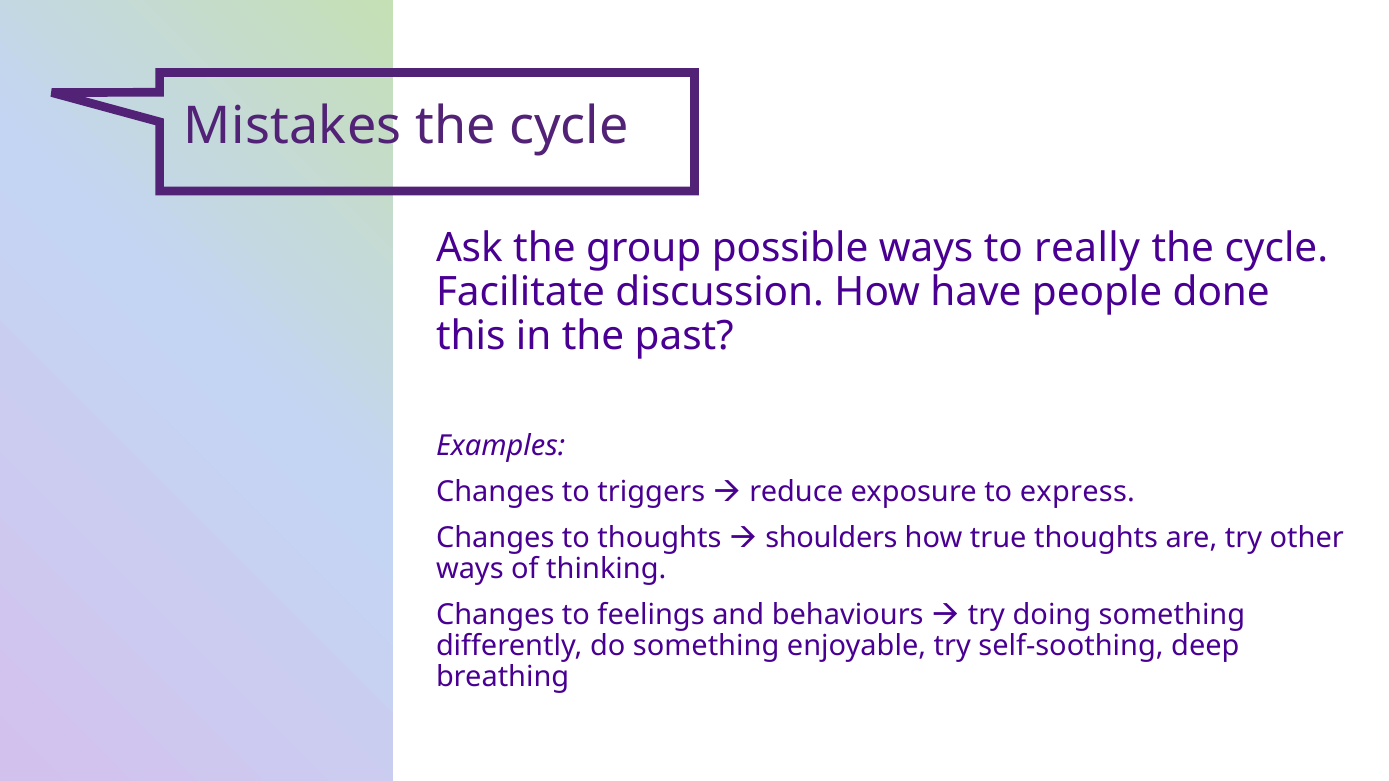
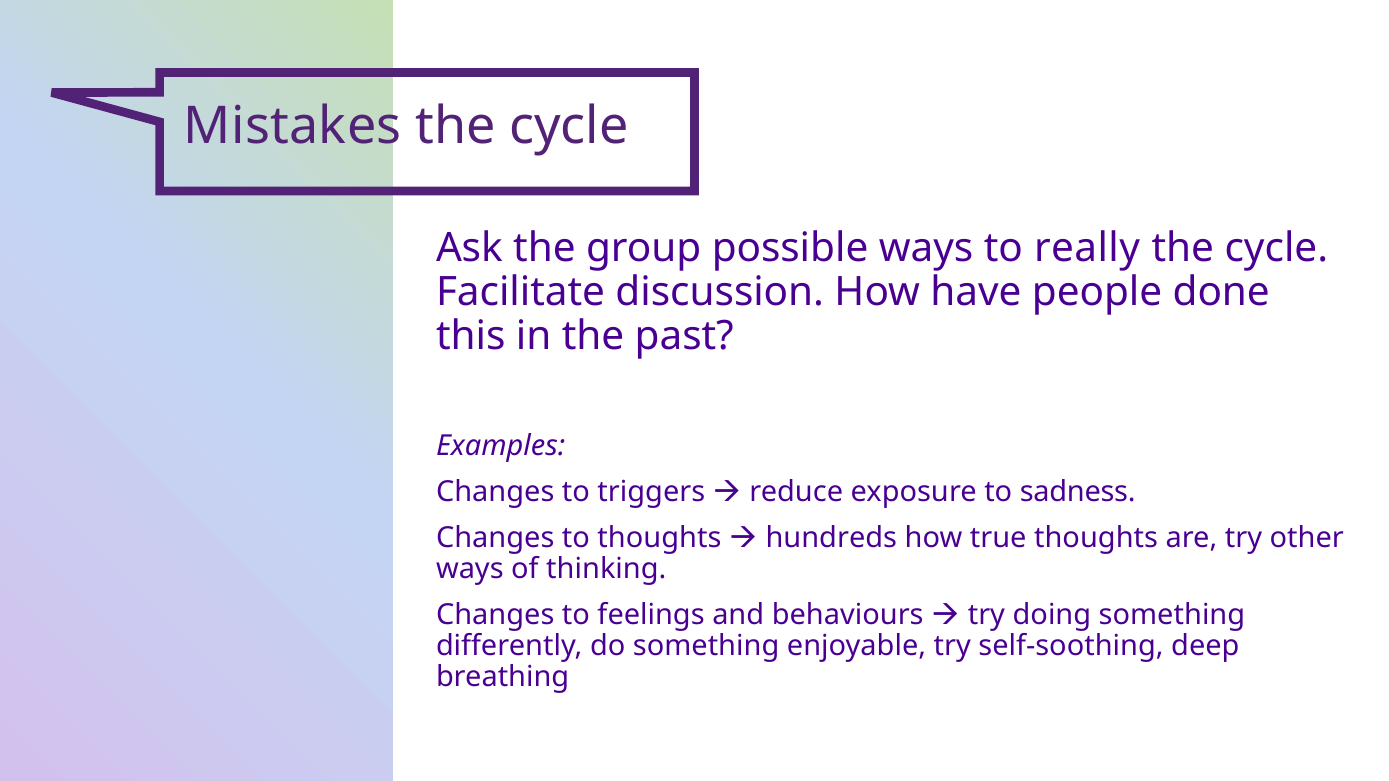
express: express -> sadness (1078, 492)
shoulders: shoulders -> hundreds (831, 538)
